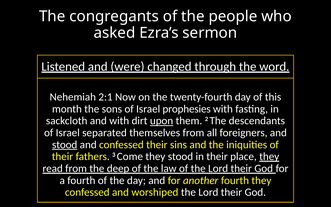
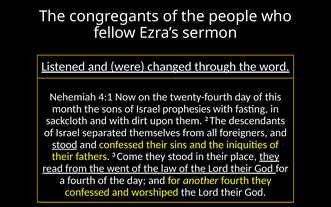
asked: asked -> fellow (115, 33)
2:1: 2:1 -> 4:1 (105, 97)
upon underline: present -> none (162, 121)
deep: deep -> went (118, 168)
